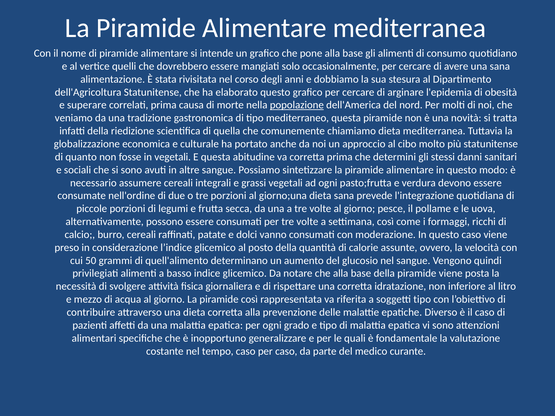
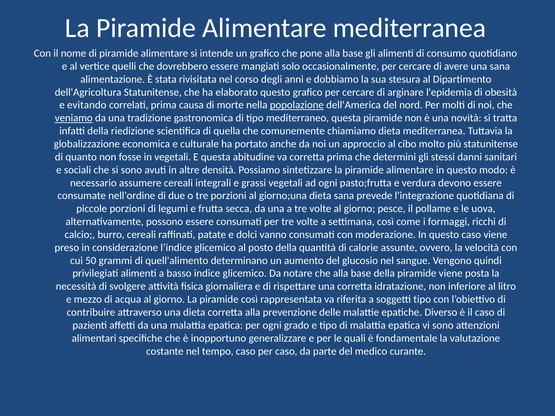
superare: superare -> evitando (87, 105)
veniamo underline: none -> present (74, 118)
altre sangue: sangue -> densità (219, 170)
